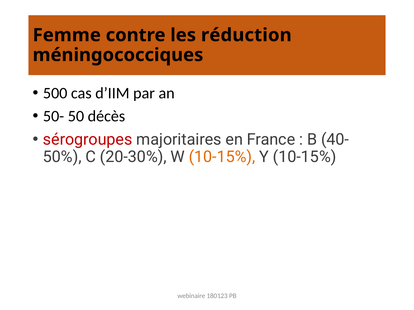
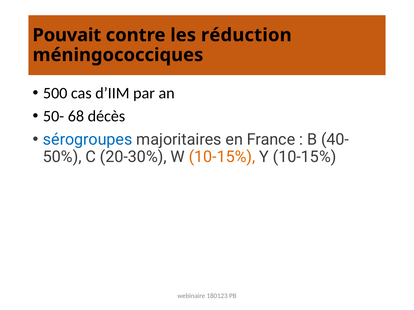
Femme: Femme -> Pouvait (67, 35)
50: 50 -> 68 (76, 116)
sérogroupes colour: red -> blue (88, 140)
